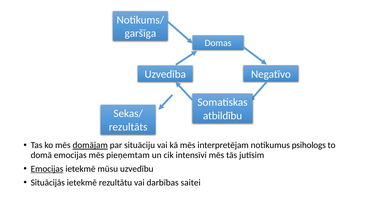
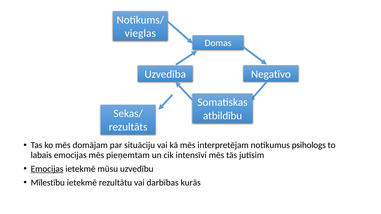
garšīga: garšīga -> vieglas (140, 33)
domājam underline: present -> none (90, 145)
domā: domā -> labais (41, 155)
Situācijās: Situācijās -> Mīlestību (48, 183)
saitei: saitei -> kurās (191, 183)
